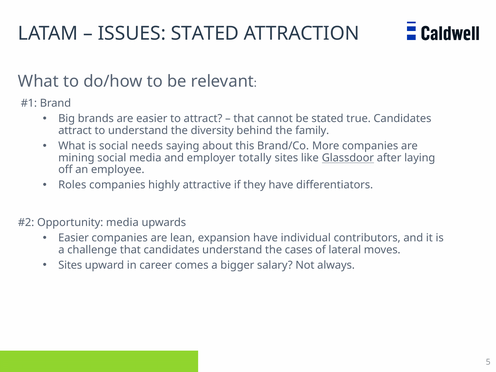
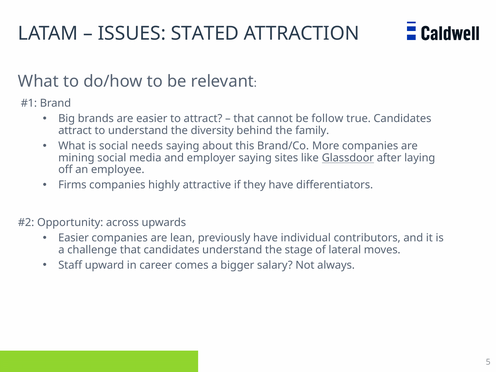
be stated: stated -> follow (327, 119)
employer totally: totally -> saying (255, 158)
Roles: Roles -> Firms (72, 185)
Opportunity media: media -> across (122, 223)
expansion: expansion -> previously (224, 238)
cases: cases -> stage (299, 250)
Sites: Sites -> Staff (70, 265)
